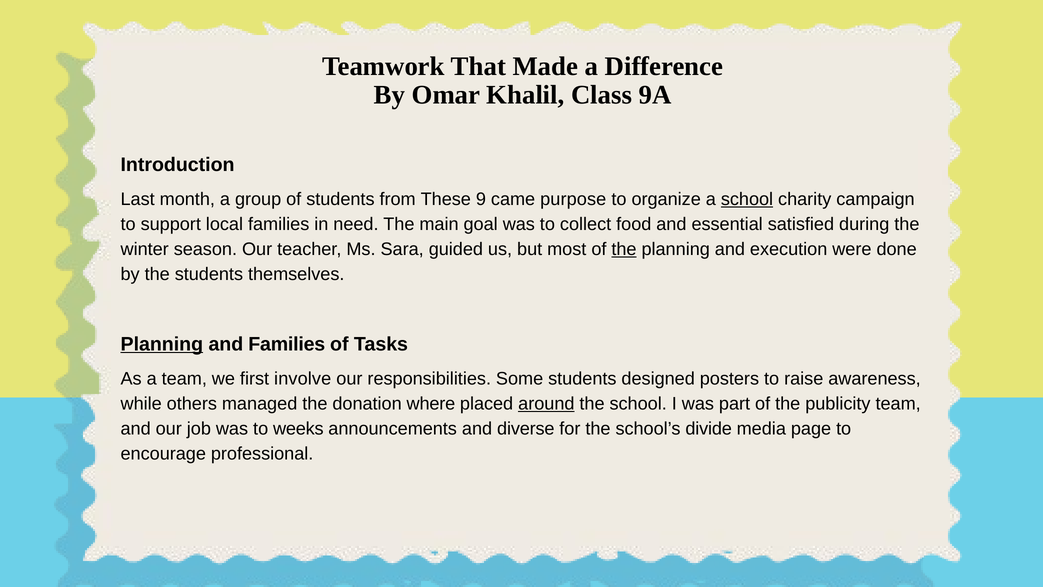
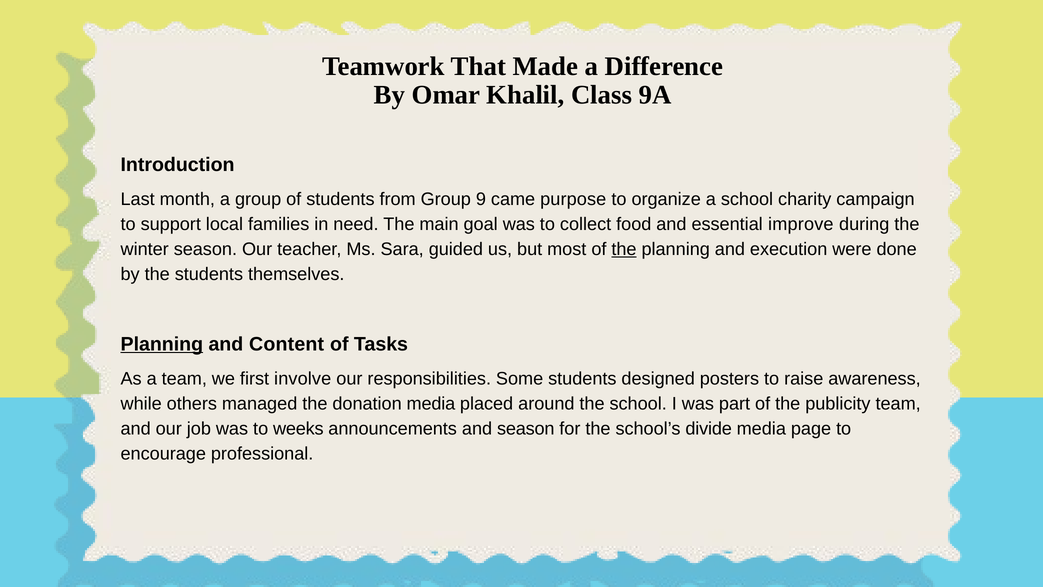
from These: These -> Group (446, 199)
school underline: present -> none (747, 199)
satisfied: satisfied -> improve (801, 224)
and Families: Families -> Content (287, 344)
donation where: where -> media (431, 403)
around underline: present -> none (546, 403)
and diverse: diverse -> season (526, 428)
